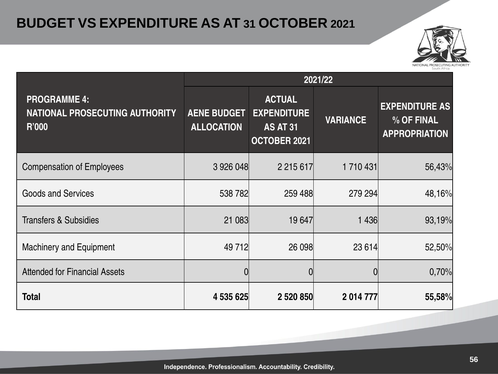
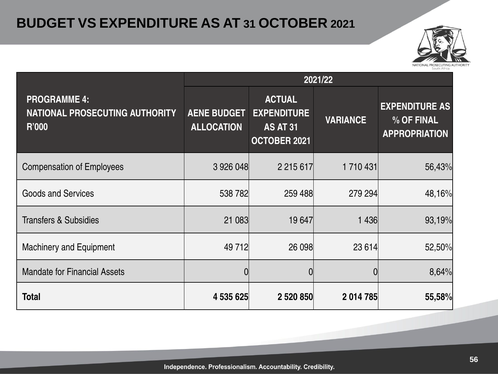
Attended: Attended -> Mandate (38, 272)
0,70%: 0,70% -> 8,64% (441, 272)
777: 777 -> 785 (371, 297)
